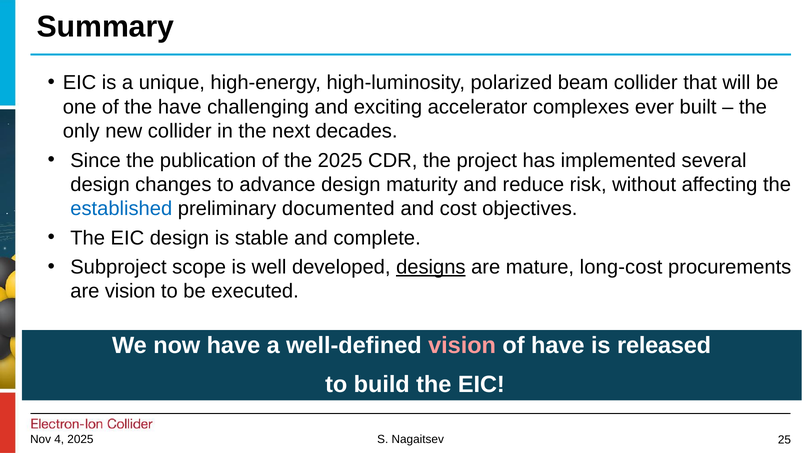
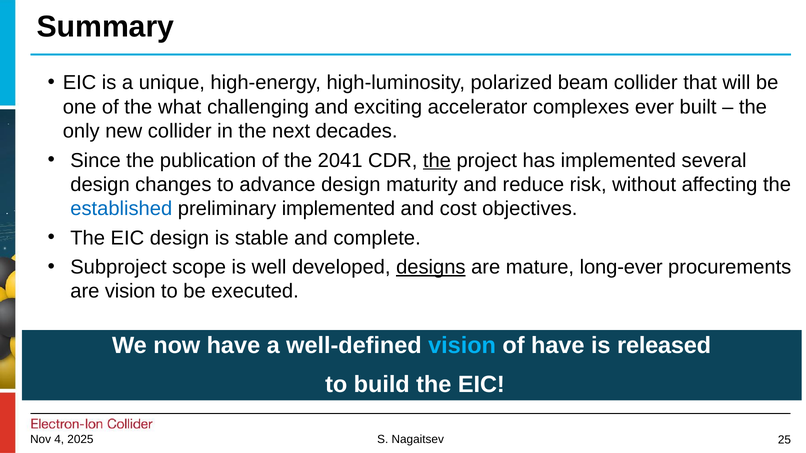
the have: have -> what (180, 107)
the 2025: 2025 -> 2041 (340, 160)
the underline: none -> present (437, 160)
preliminary documented: documented -> implemented (338, 209)
long-cost: long-cost -> long-ever (621, 267)
vision colour: pink -> light blue (462, 346)
